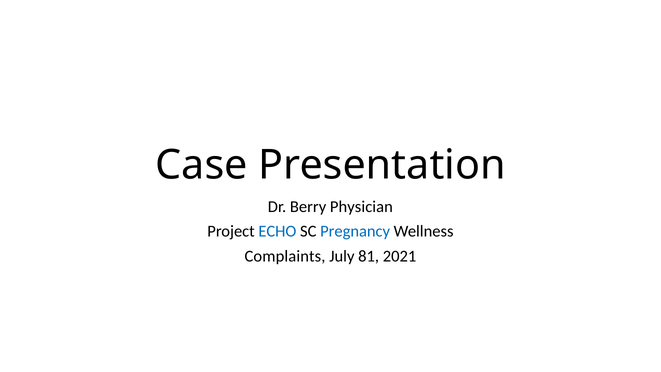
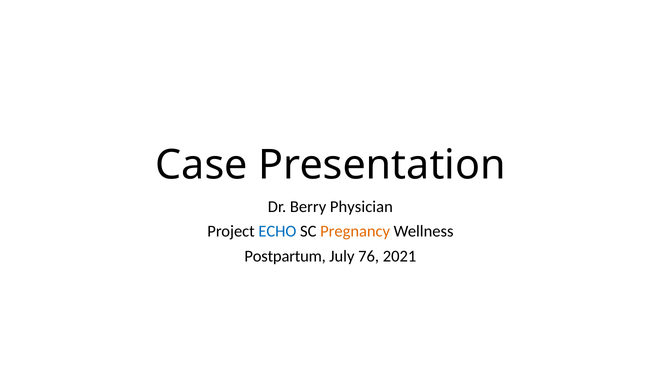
Pregnancy colour: blue -> orange (355, 231)
Complaints: Complaints -> Postpartum (285, 256)
81: 81 -> 76 (369, 256)
